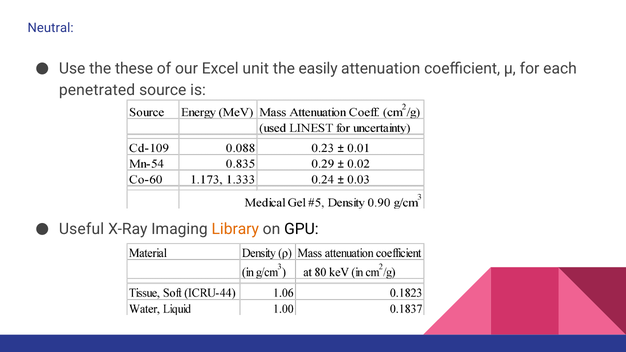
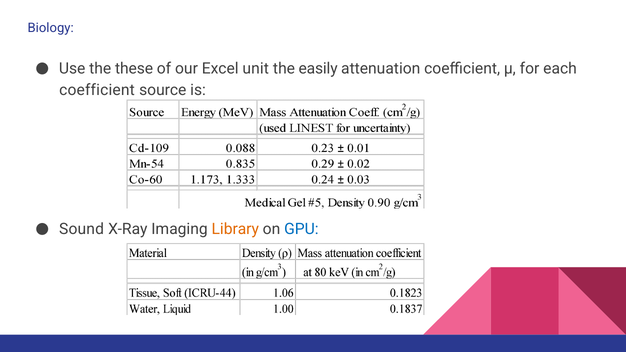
Neutral: Neutral -> Biology (51, 28)
penetrated: penetrated -> coefficient (97, 90)
Useful: Useful -> Sound (82, 229)
GPU colour: black -> blue (301, 229)
